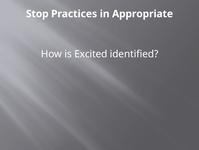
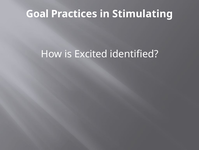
Stop: Stop -> Goal (37, 14)
Appropriate: Appropriate -> Stimulating (142, 14)
